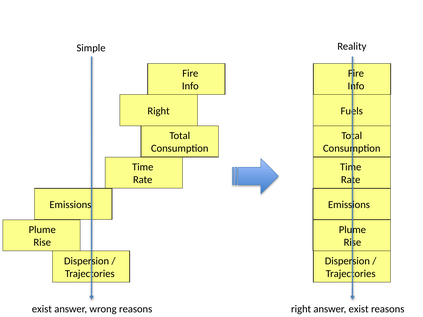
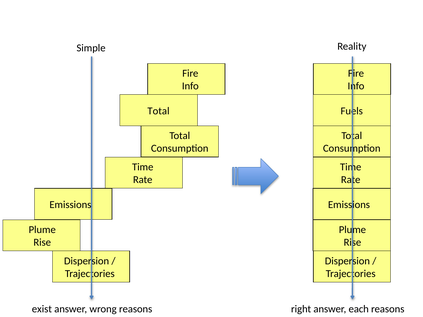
Right: Right -> Total (159, 111)
answer exist: exist -> each (359, 309)
